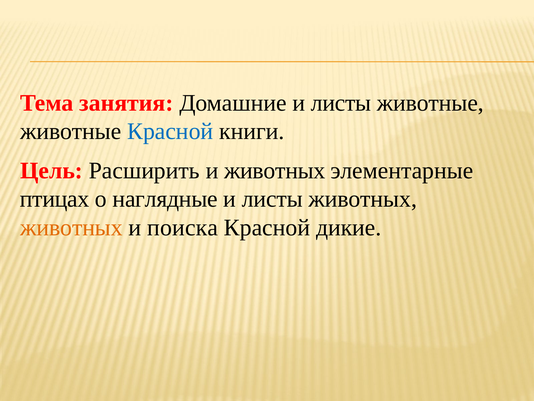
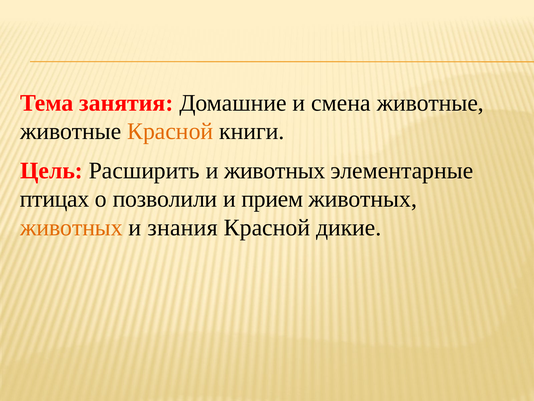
Домашние и листы: листы -> смена (341, 103)
Красной colour: blue -> orange (170, 131)
наглядные: наглядные -> позволили (165, 199)
листы: листы -> прием (272, 199)
поиска: поиска -> знания (183, 227)
